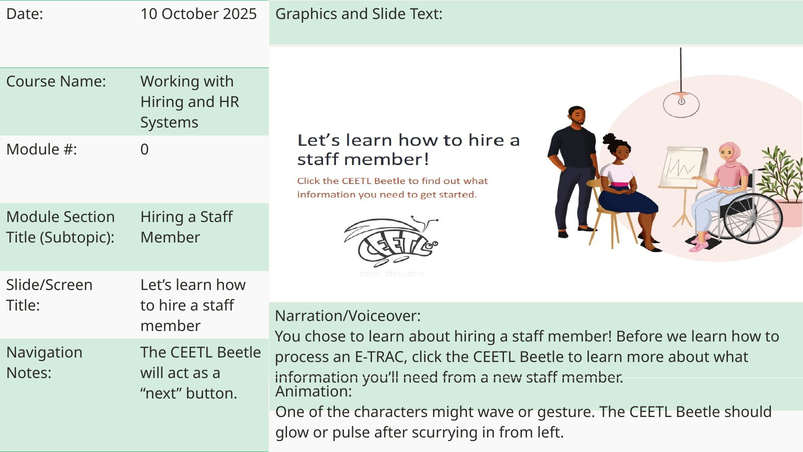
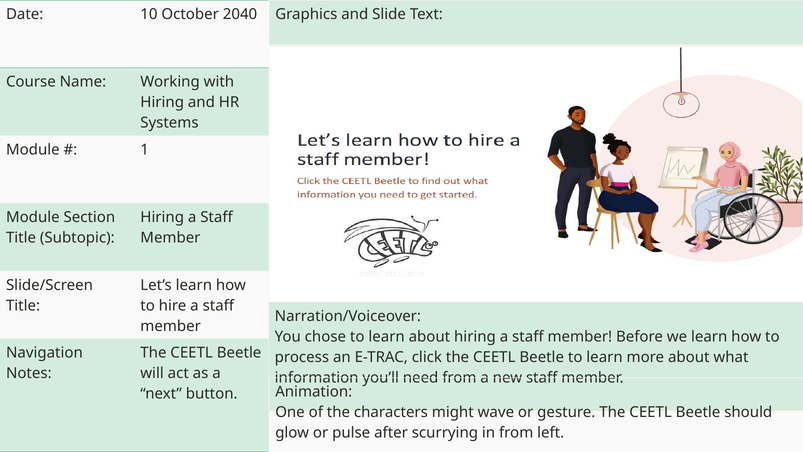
2025: 2025 -> 2040 (240, 14)
0: 0 -> 1 (145, 149)
